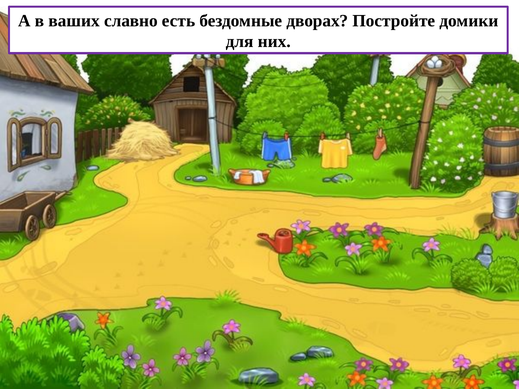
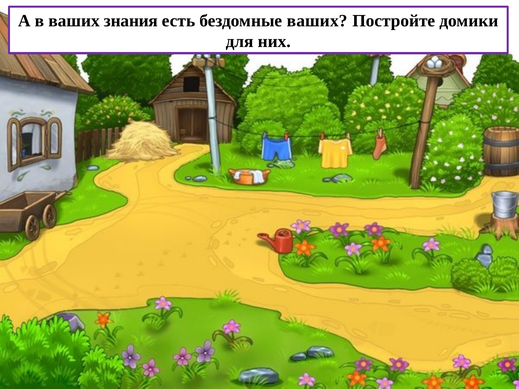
славно: славно -> знания (131, 21)
бездомные дворах: дворах -> ваших (317, 21)
